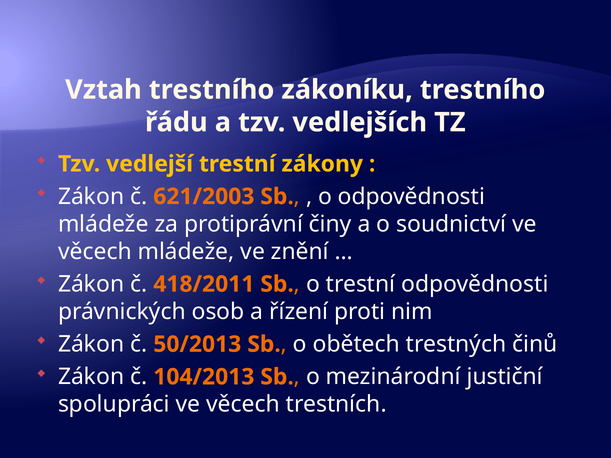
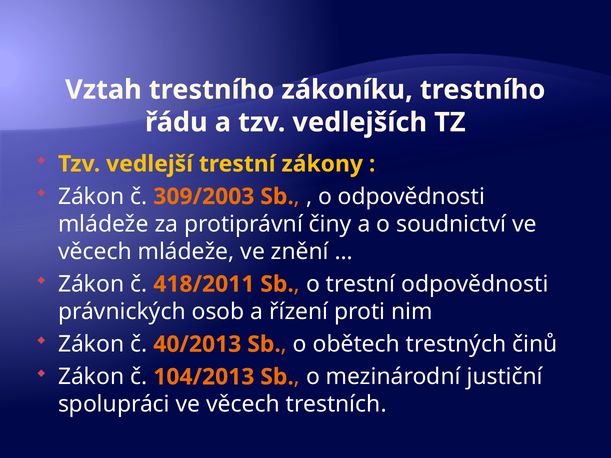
621/2003: 621/2003 -> 309/2003 (204, 197)
50/2013: 50/2013 -> 40/2013 (197, 344)
